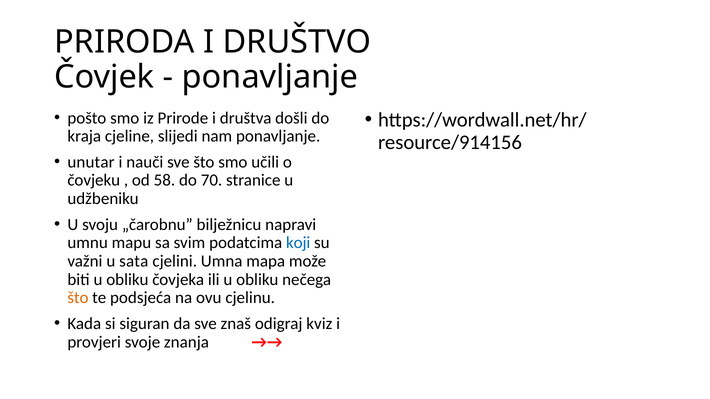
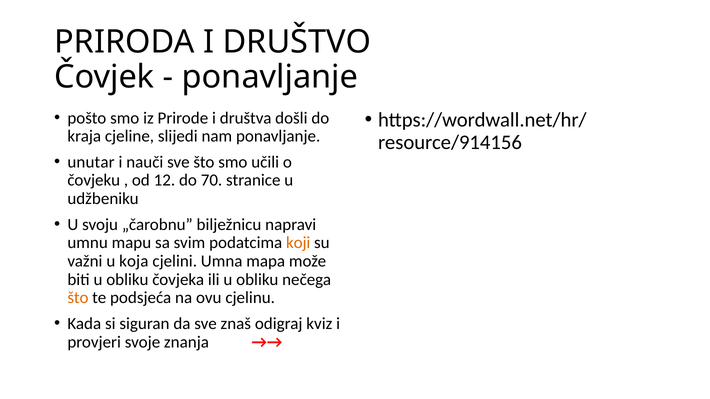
58: 58 -> 12 (164, 181)
koji colour: blue -> orange (298, 243)
sata: sata -> koja (134, 261)
